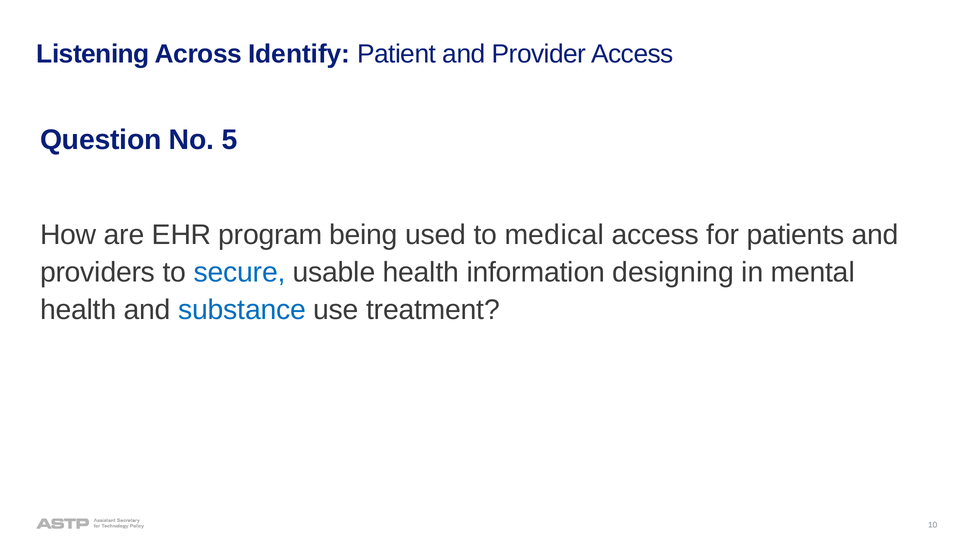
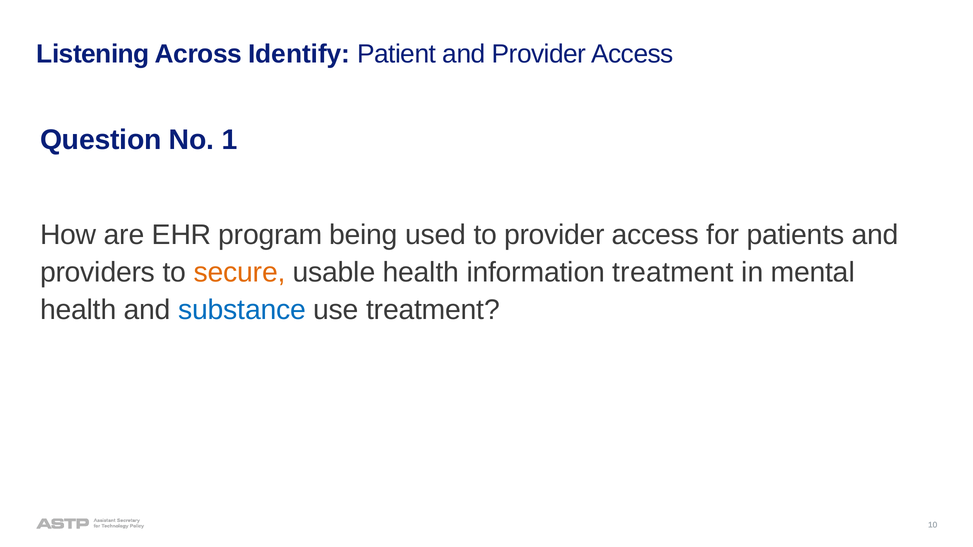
5: 5 -> 1 (230, 140)
to medical: medical -> provider (554, 235)
secure colour: blue -> orange (240, 273)
information designing: designing -> treatment (673, 273)
